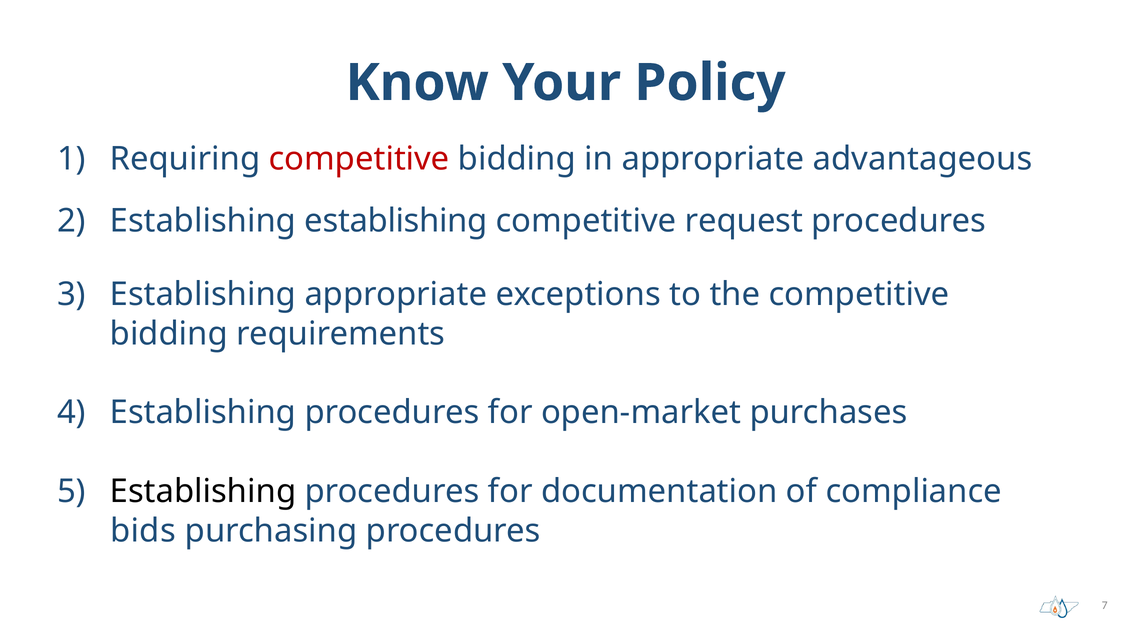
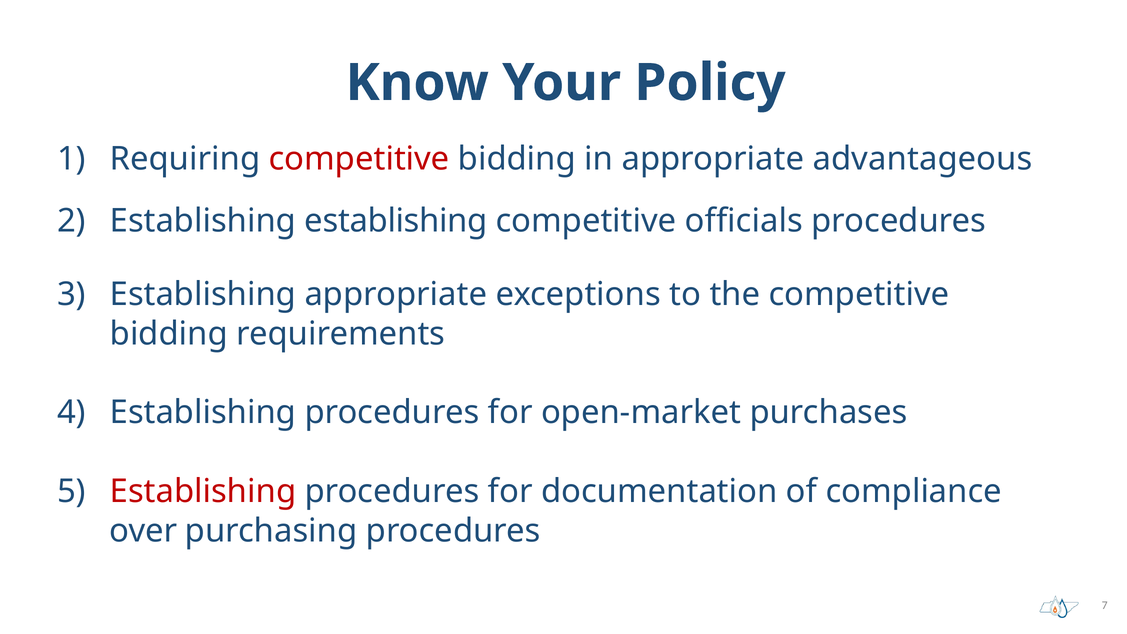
request: request -> officials (744, 221)
Establishing colour: black -> red (203, 492)
bids: bids -> over (143, 531)
